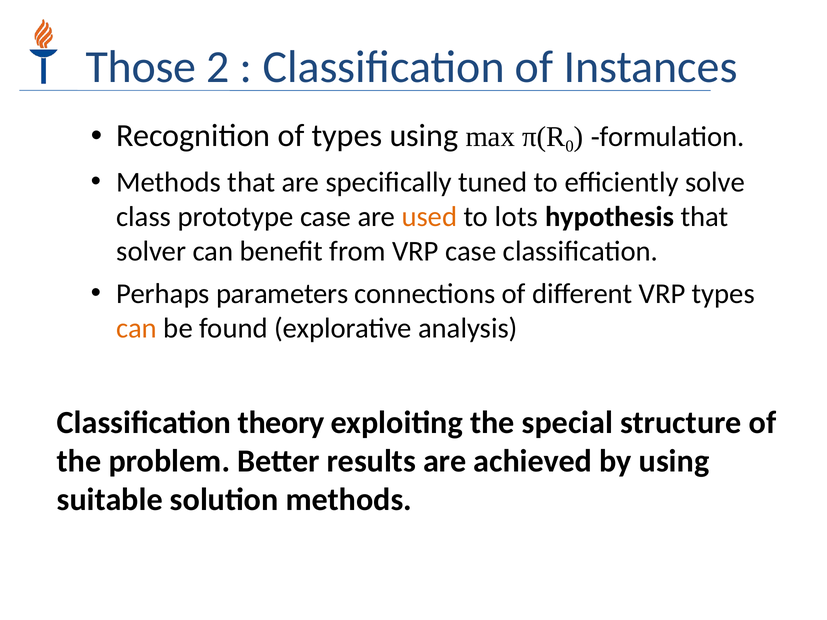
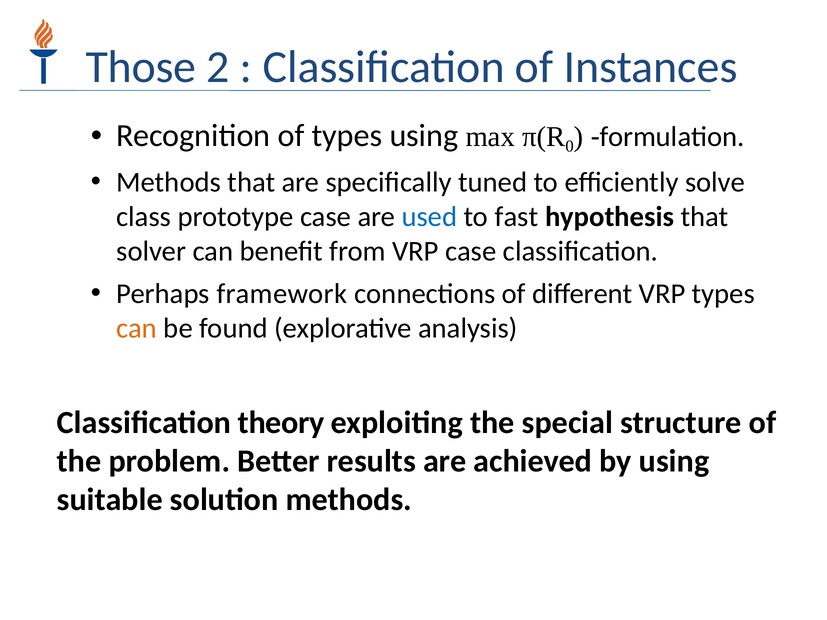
used colour: orange -> blue (429, 217)
lots: lots -> fast (517, 217)
parameters: parameters -> framework (282, 294)
